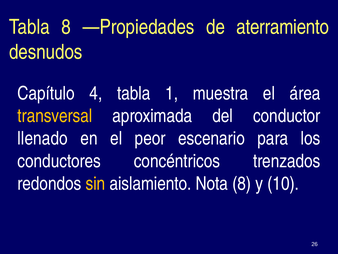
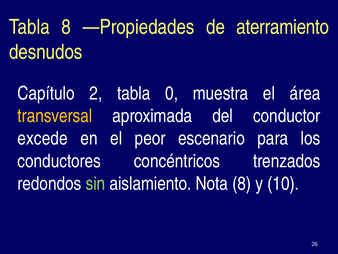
4: 4 -> 2 (96, 93)
1: 1 -> 0 (172, 93)
llenado: llenado -> excede (43, 138)
sin colour: yellow -> light green (95, 183)
